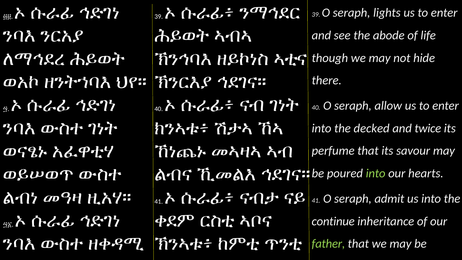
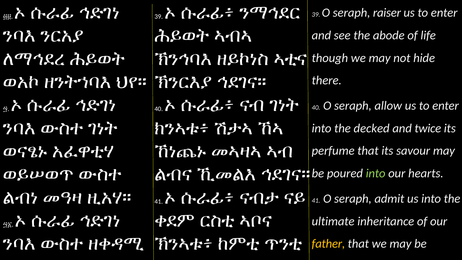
lights: lights -> raiser (387, 13)
continue: continue -> ultimate (333, 221)
father colour: light green -> yellow (328, 244)
